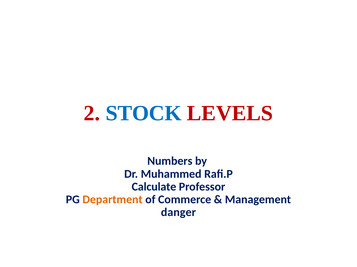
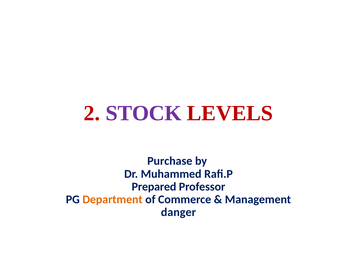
STOCK colour: blue -> purple (144, 113)
Numbers: Numbers -> Purchase (170, 161)
Calculate: Calculate -> Prepared (154, 187)
